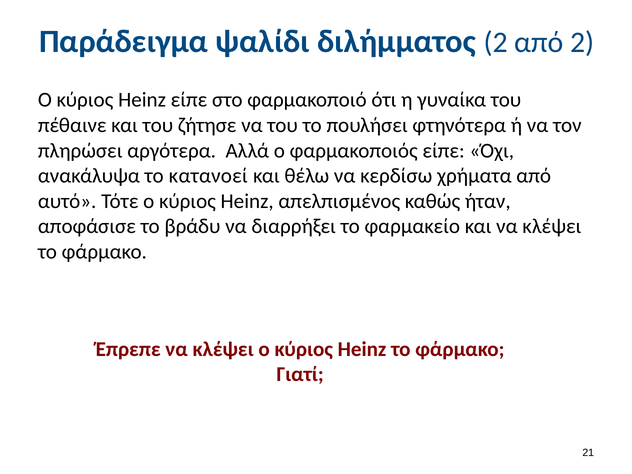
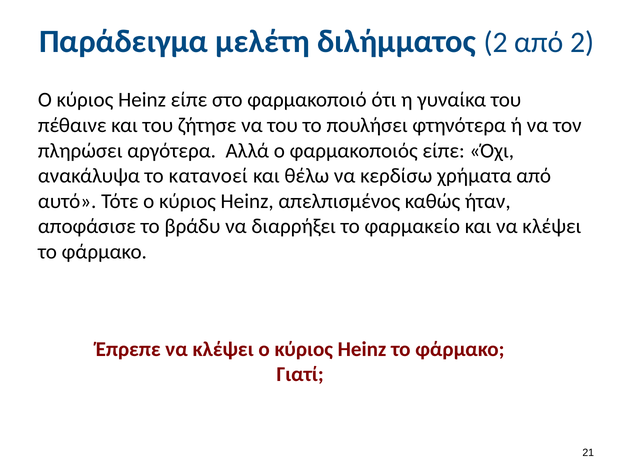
ψαλίδι: ψαλίδι -> μελέτη (262, 42)
